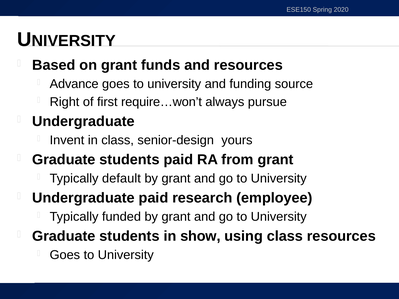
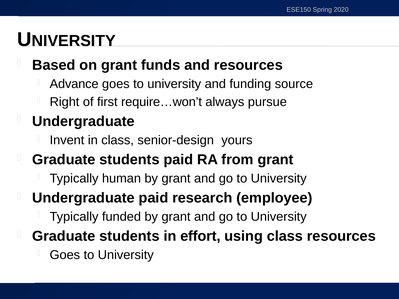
default: default -> human (121, 179)
show: show -> effort (200, 236)
